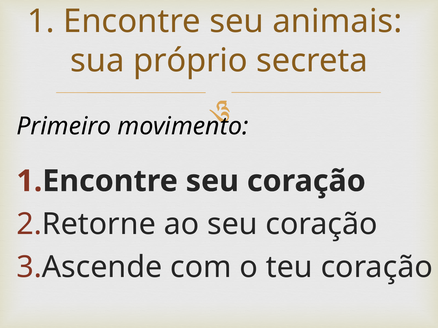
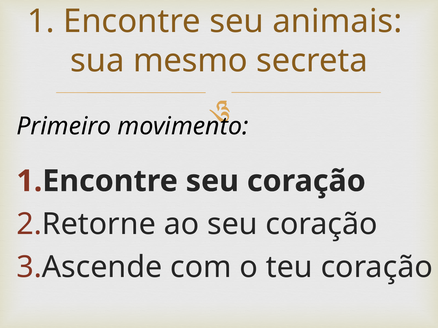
próprio: próprio -> mesmo (190, 61)
